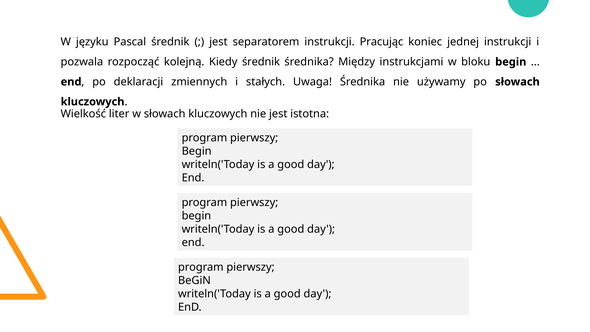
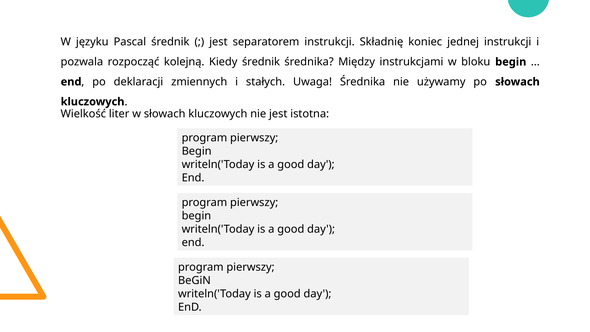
Pracując: Pracując -> Składnię (381, 42)
